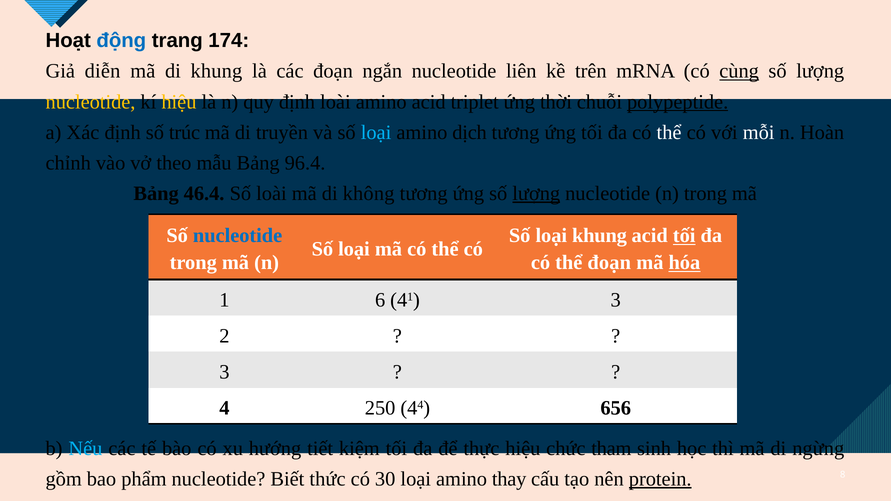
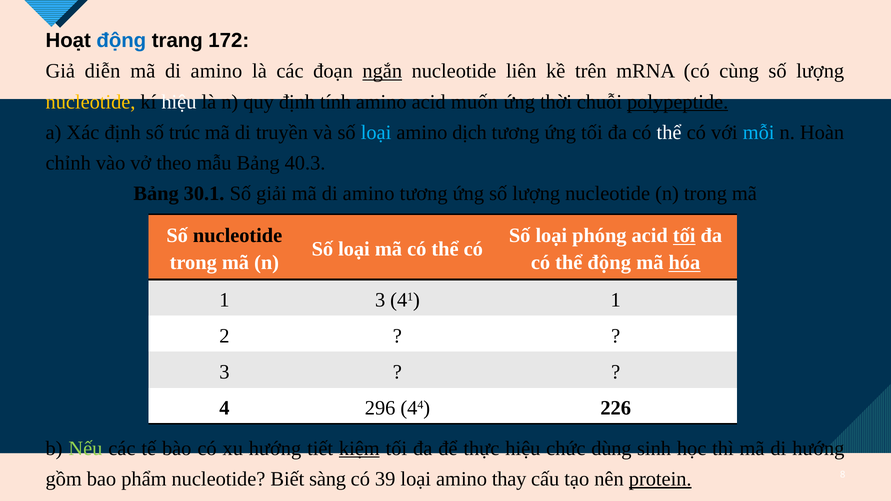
174: 174 -> 172 (229, 41)
khung: khung -> amino (216, 71)
ngắn underline: none -> present (382, 71)
cùng underline: present -> none (739, 71)
hiệu colour: yellow -> white (179, 102)
định loài: loài -> tính (335, 102)
triplet: triplet -> muốn (475, 102)
mỗi colour: white -> light blue (759, 132)
96.4: 96.4 -> 40.3 (305, 163)
46.4: 46.4 -> 30.1 (204, 194)
Số loài: loài -> giải (271, 194)
không: không -> amino (369, 194)
lượng underline: present -> none (536, 194)
nucleotide colour: blue -> black (238, 236)
loại khung: khung -> phóng (599, 236)
thể đoạn: đoạn -> động (609, 263)
1 6: 6 -> 3 (380, 300)
41 3: 3 -> 1 (616, 300)
250: 250 -> 296 (380, 408)
656: 656 -> 226 (616, 408)
Nếu colour: light blue -> light green (85, 448)
kiệm underline: none -> present (359, 448)
tham: tham -> dùng (611, 448)
di ngừng: ngừng -> hướng (818, 448)
thức: thức -> sàng (328, 479)
30: 30 -> 39 (385, 479)
